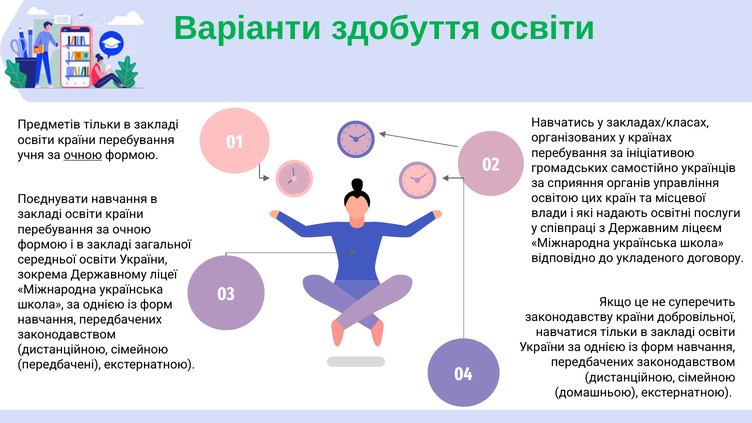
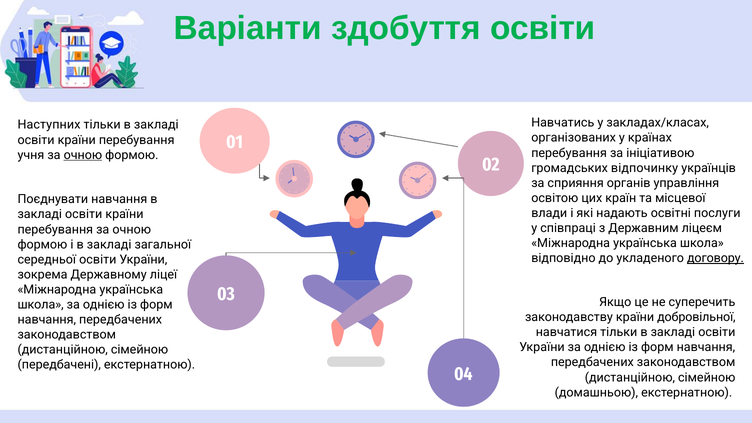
Предметів: Предметів -> Наступних (49, 125)
самостійно: самостійно -> відпочинку (645, 168)
договору underline: none -> present (715, 258)
